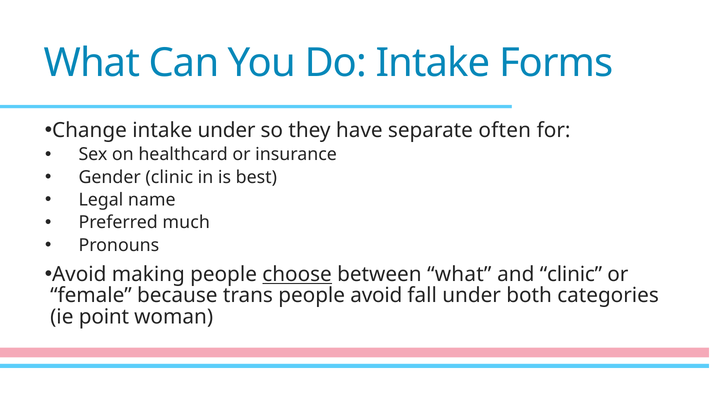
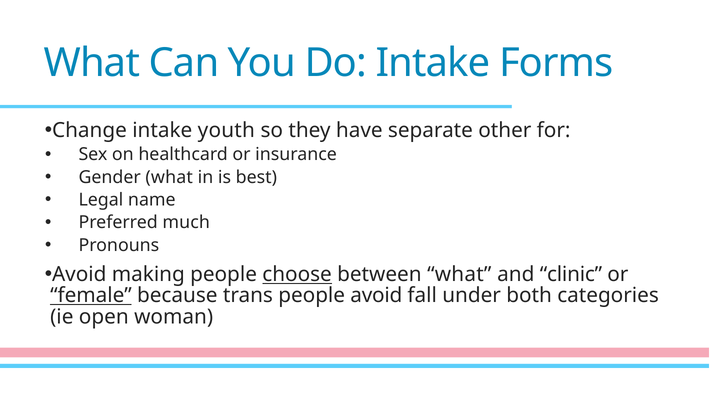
intake under: under -> youth (226, 130)
often: often -> other (505, 130)
Gender clinic: clinic -> what (169, 177)
female underline: none -> present (91, 295)
point: point -> open (104, 316)
